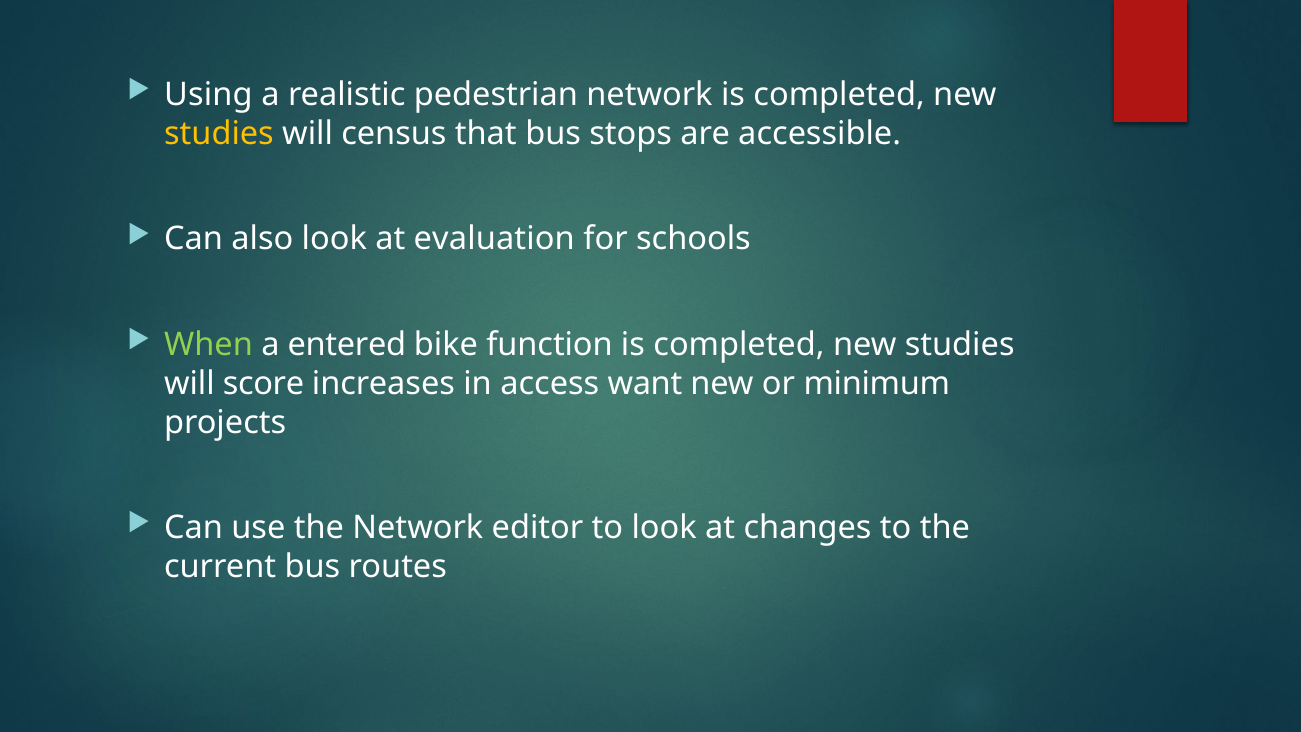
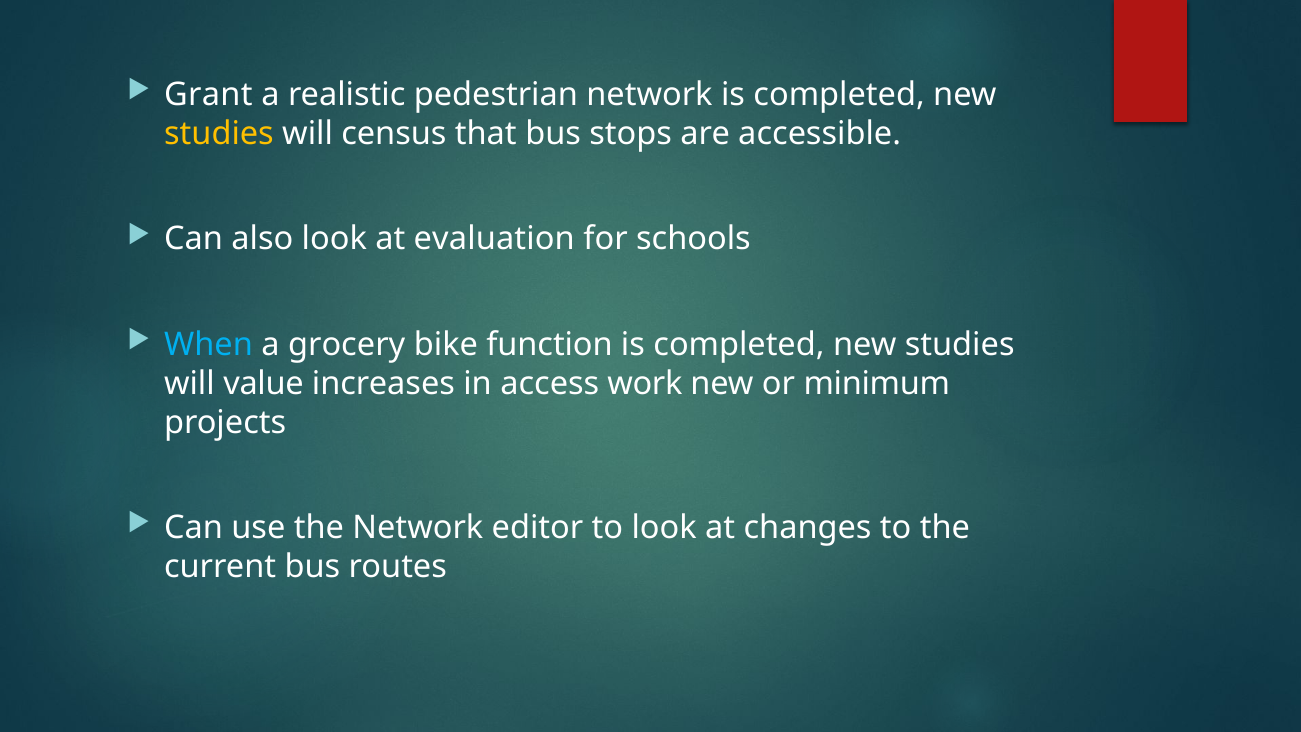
Using: Using -> Grant (208, 95)
When colour: light green -> light blue (208, 344)
entered: entered -> grocery (347, 344)
score: score -> value (264, 383)
want: want -> work (645, 383)
